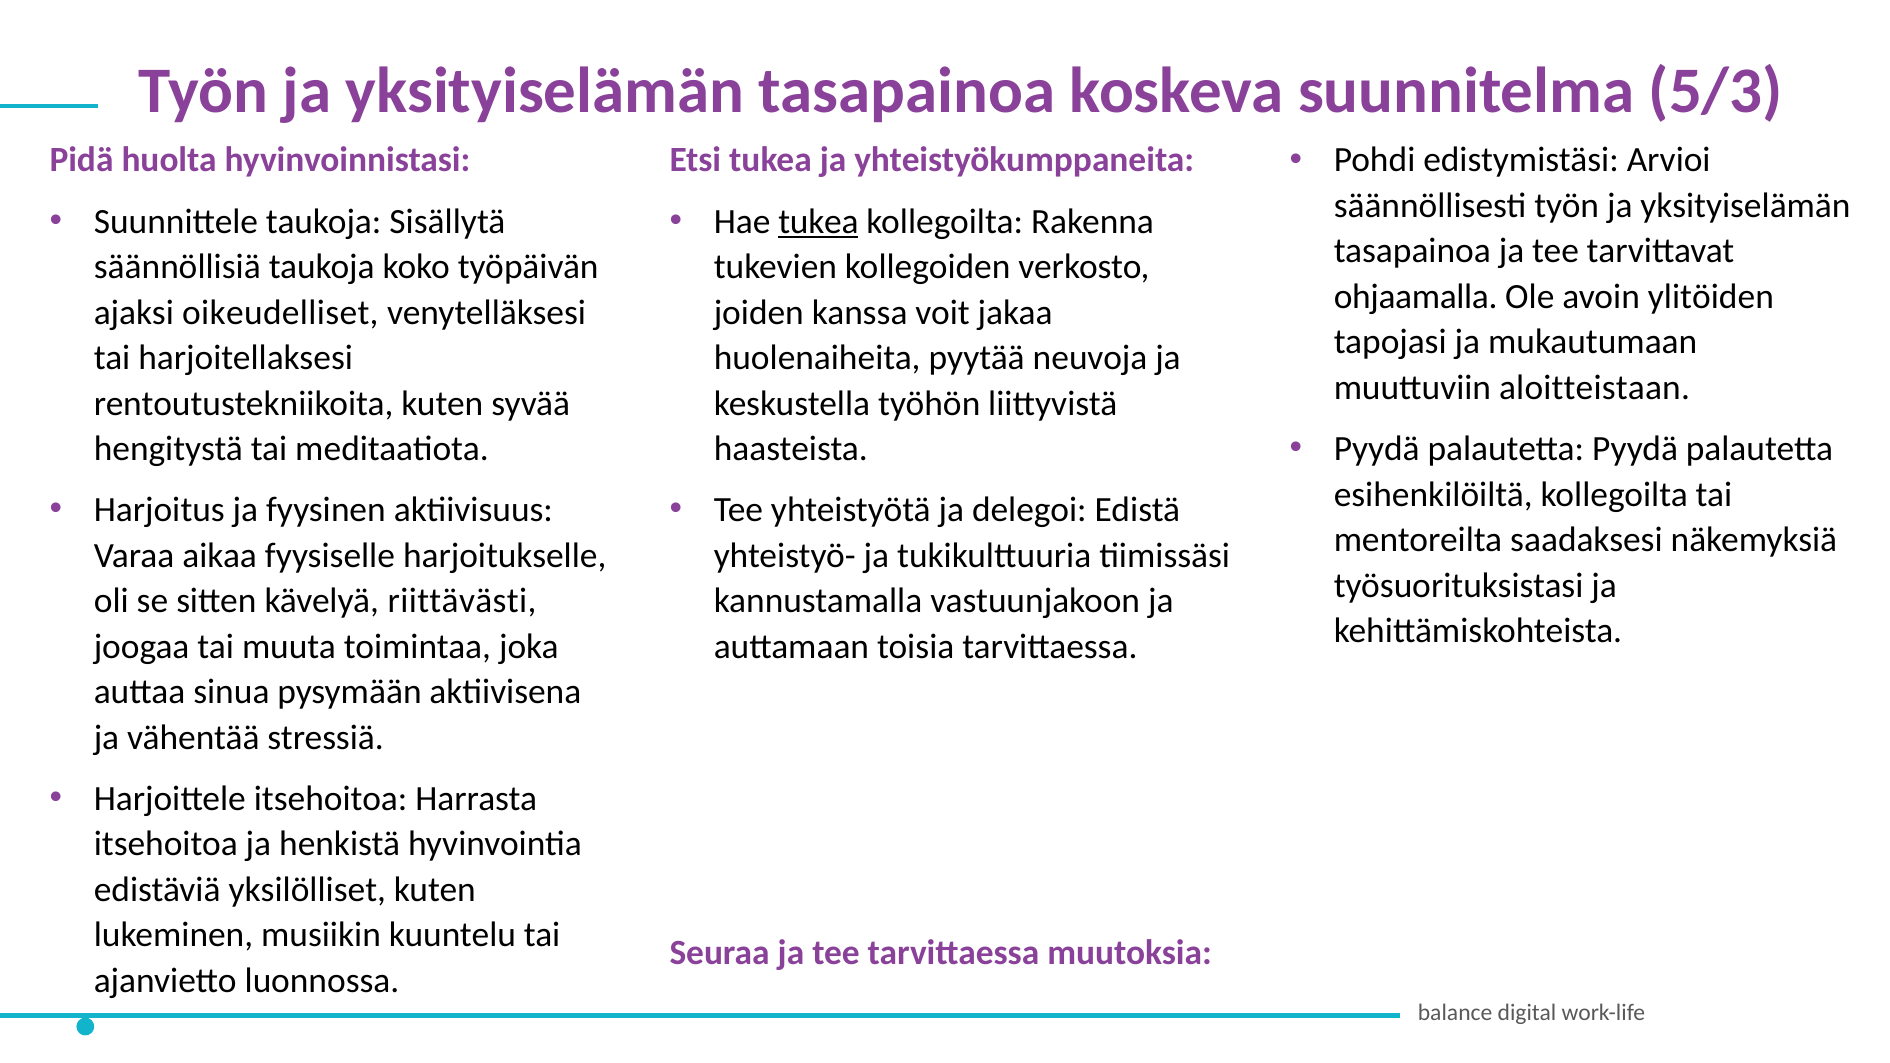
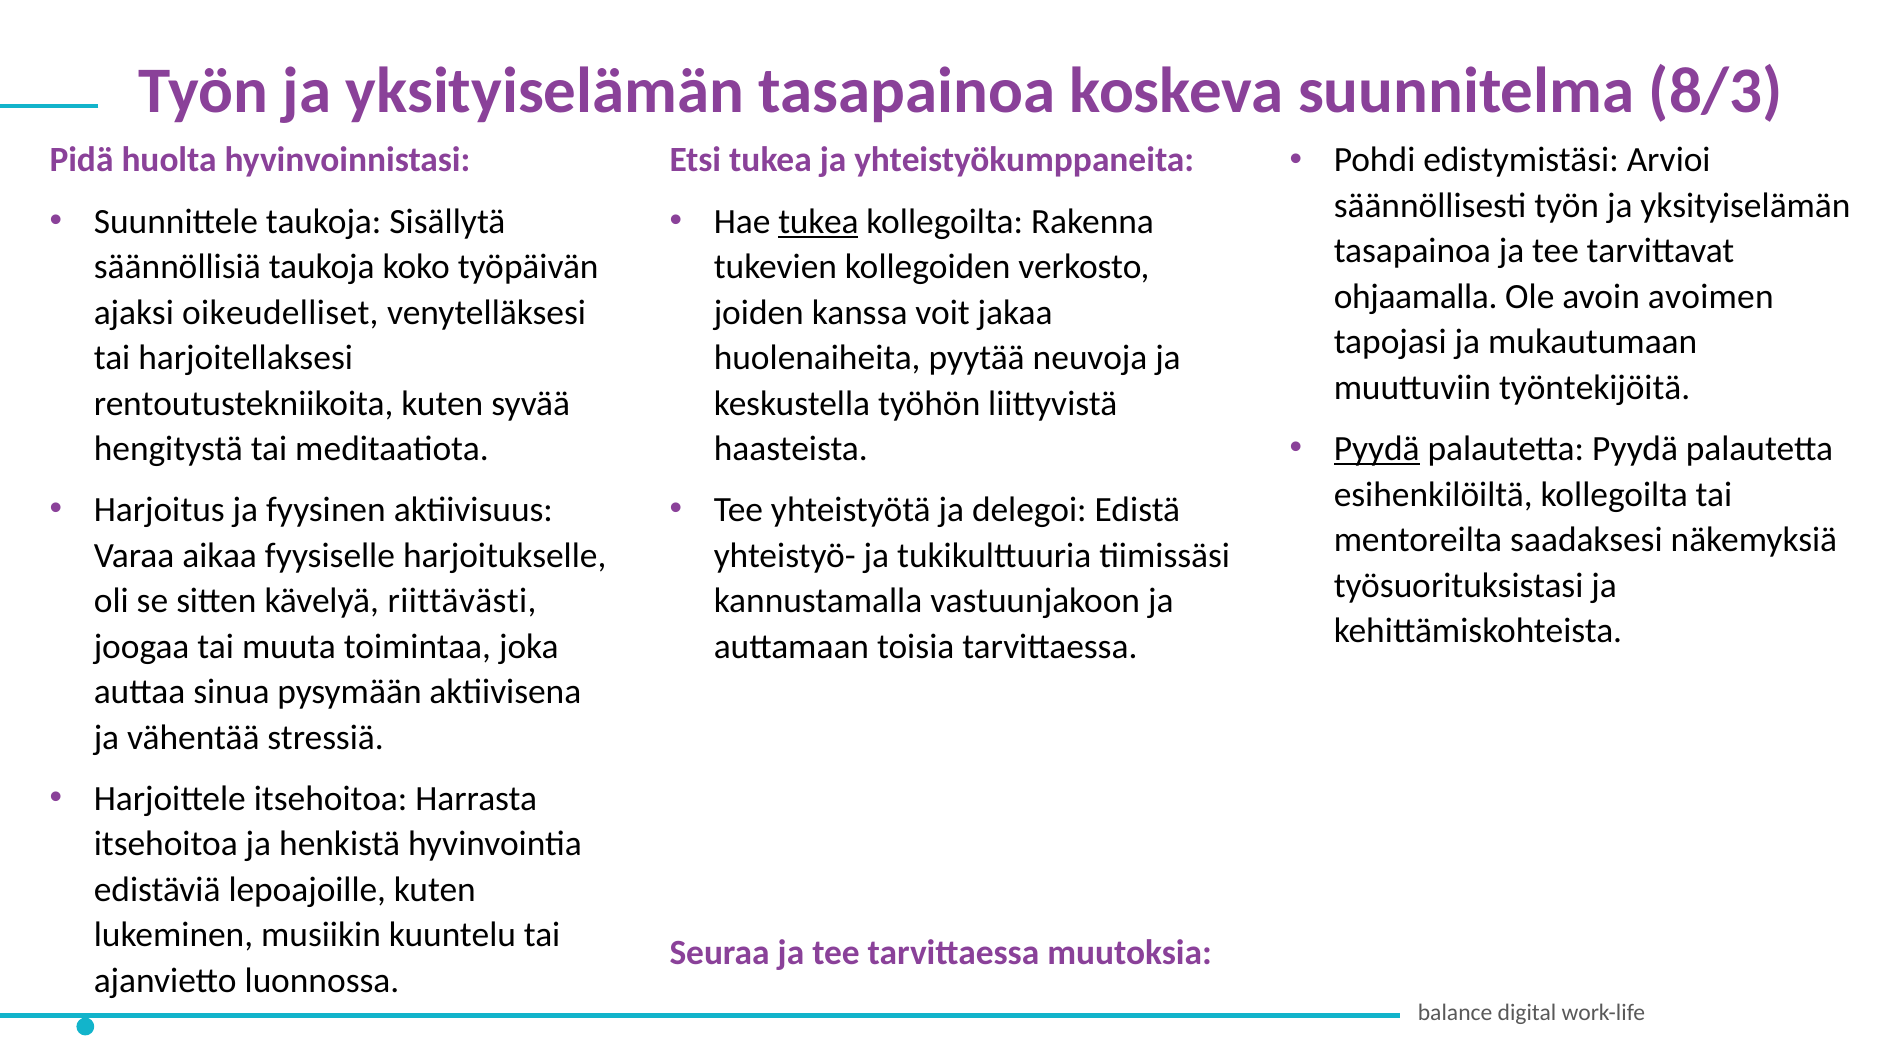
5/3: 5/3 -> 8/3 (1716, 91)
ylitöiden: ylitöiden -> avoimen (1711, 297)
aloitteistaan: aloitteistaan -> työntekijöitä (1595, 388)
Pyydä underline: none -> present (1377, 449)
yksilölliset: yksilölliset -> lepoajoille (307, 890)
